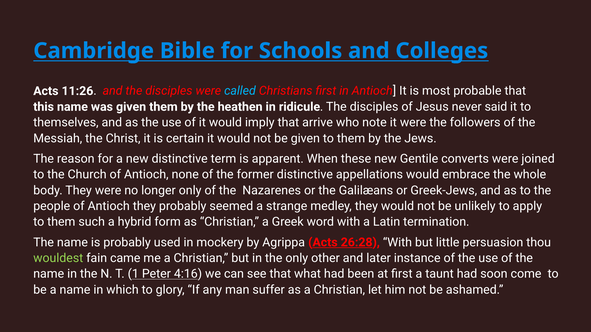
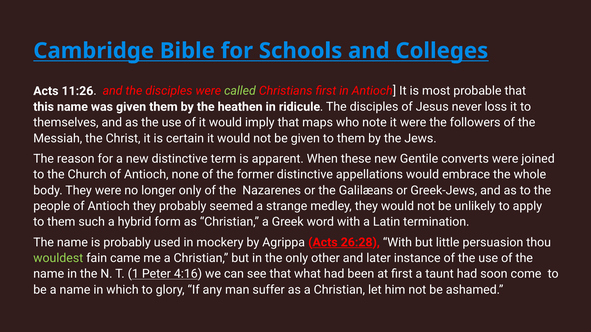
called colour: light blue -> light green (240, 91)
said: said -> loss (496, 107)
arrive: arrive -> maps (318, 123)
